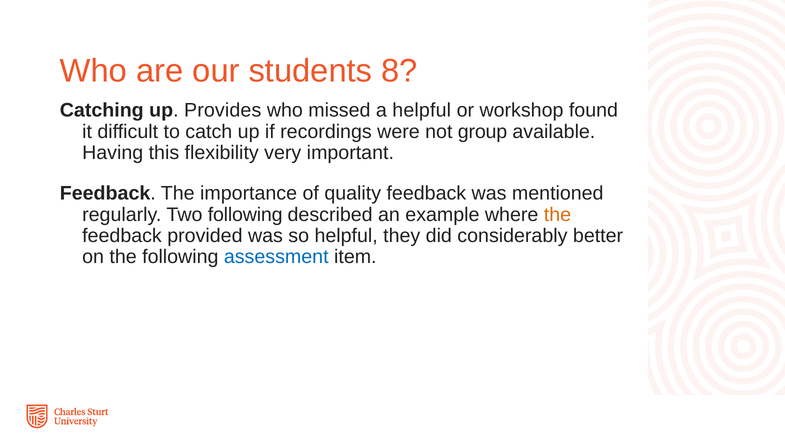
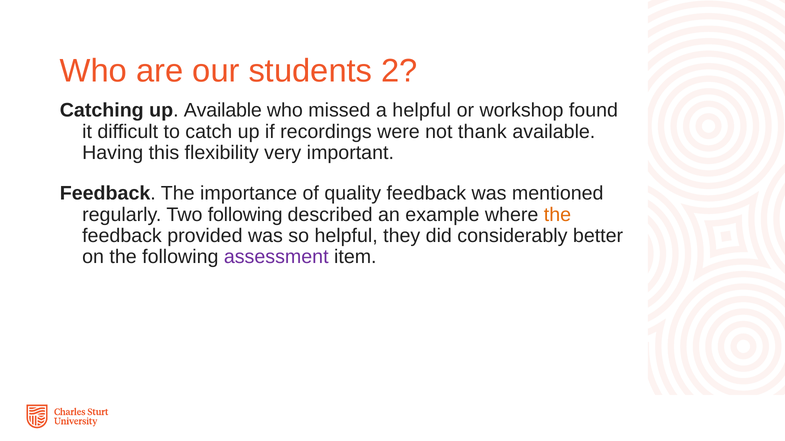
8: 8 -> 2 (399, 71)
up Provides: Provides -> Available (223, 111)
group: group -> thank (482, 132)
assessment colour: blue -> purple (276, 257)
